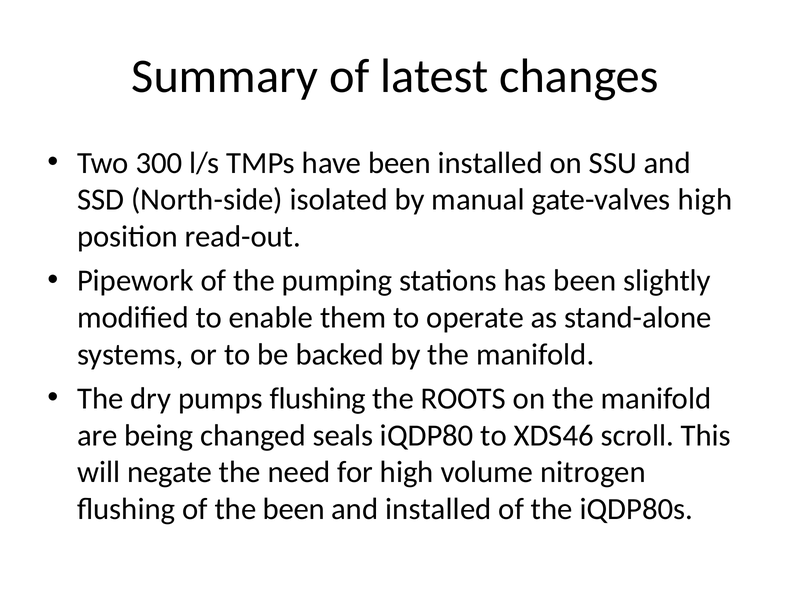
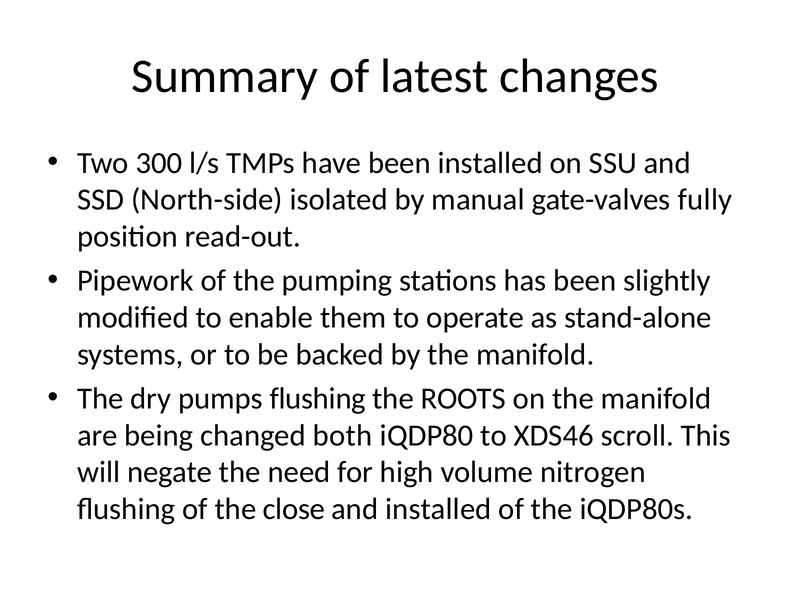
gate-valves high: high -> fully (705, 200)
seals: seals -> both (343, 436)
the been: been -> close (294, 509)
